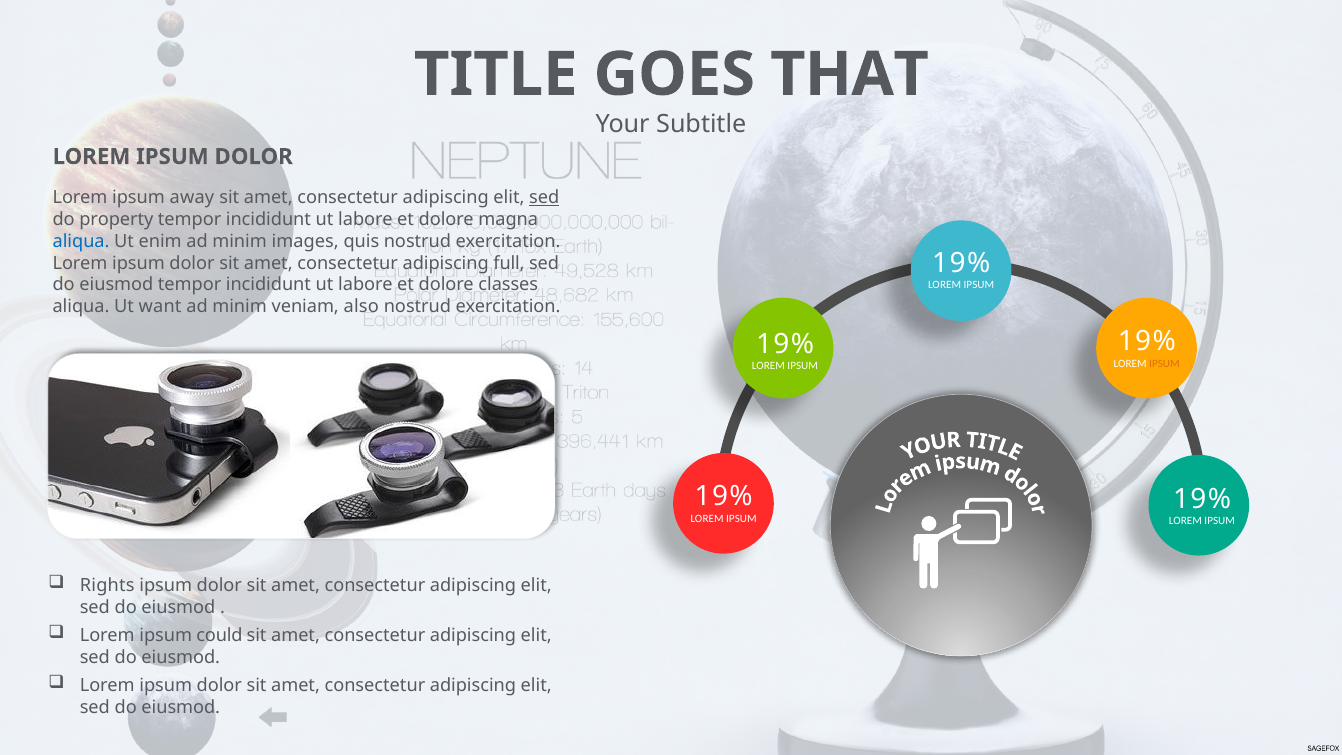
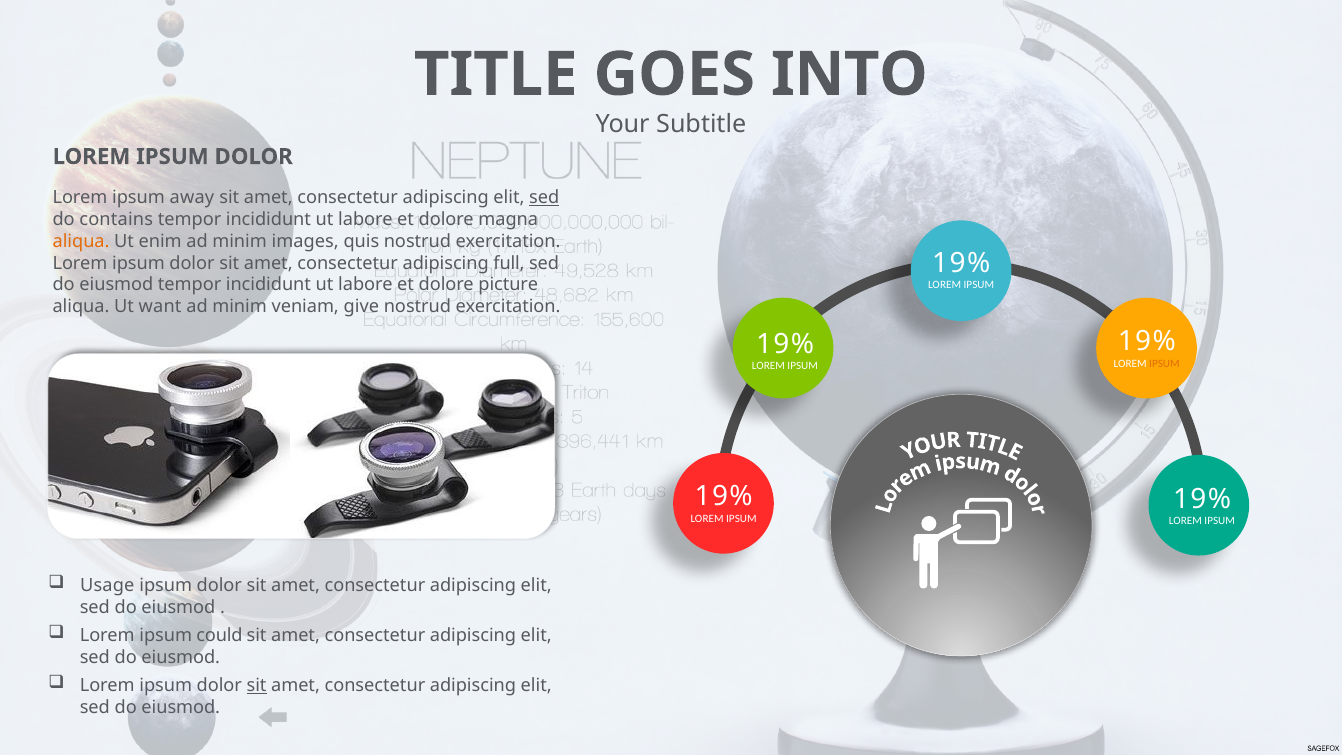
THAT: THAT -> INTO (849, 75)
property: property -> contains (116, 219)
aliqua colour: blue -> orange (81, 241)
classes: classes -> picture (508, 285)
also: also -> give (361, 307)
Rights: Rights -> Usage (107, 585)
sit underline: none -> present (257, 686)
